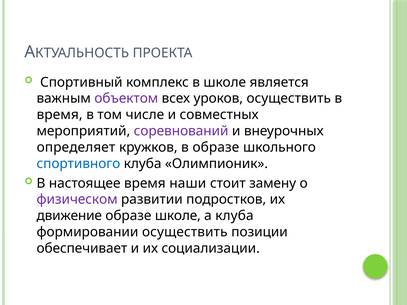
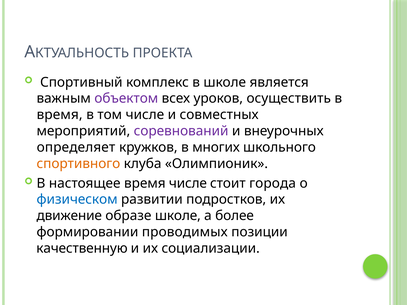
в образе: образе -> многих (216, 147)
спортивного colour: blue -> orange (78, 164)
время наши: наши -> числе (188, 183)
замену: замену -> города (273, 183)
физическом colour: purple -> blue (77, 200)
а клуба: клуба -> более (235, 216)
формировании осуществить: осуществить -> проводимых (185, 232)
обеспечивает: обеспечивает -> качественную (82, 249)
